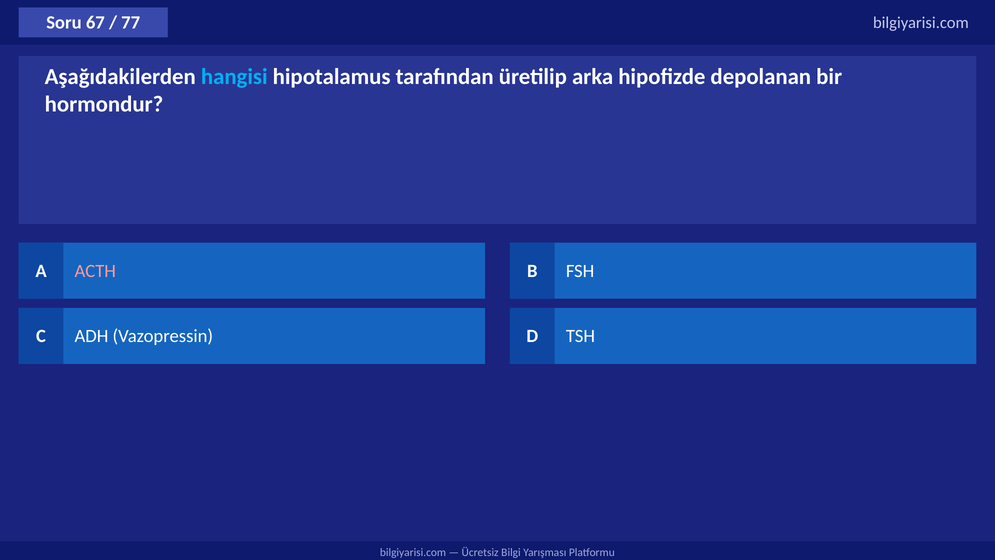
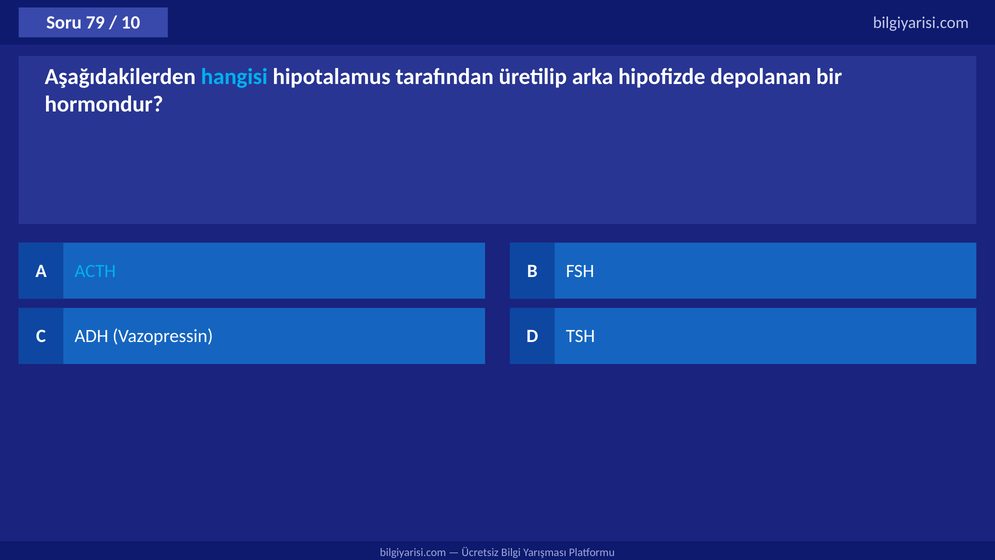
67: 67 -> 79 (95, 23)
77: 77 -> 10 (131, 23)
ACTH colour: pink -> light blue (95, 271)
